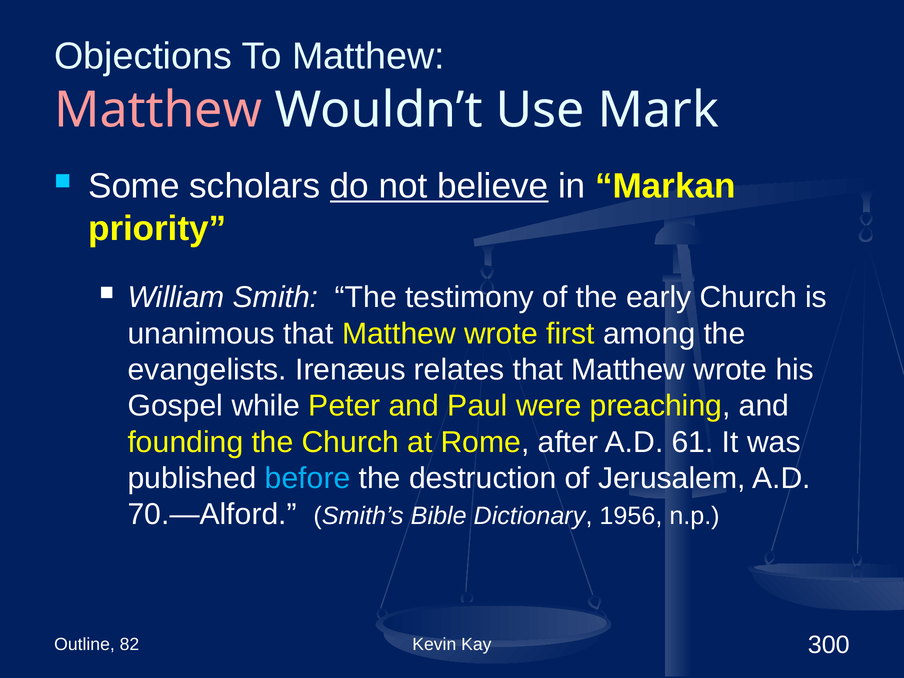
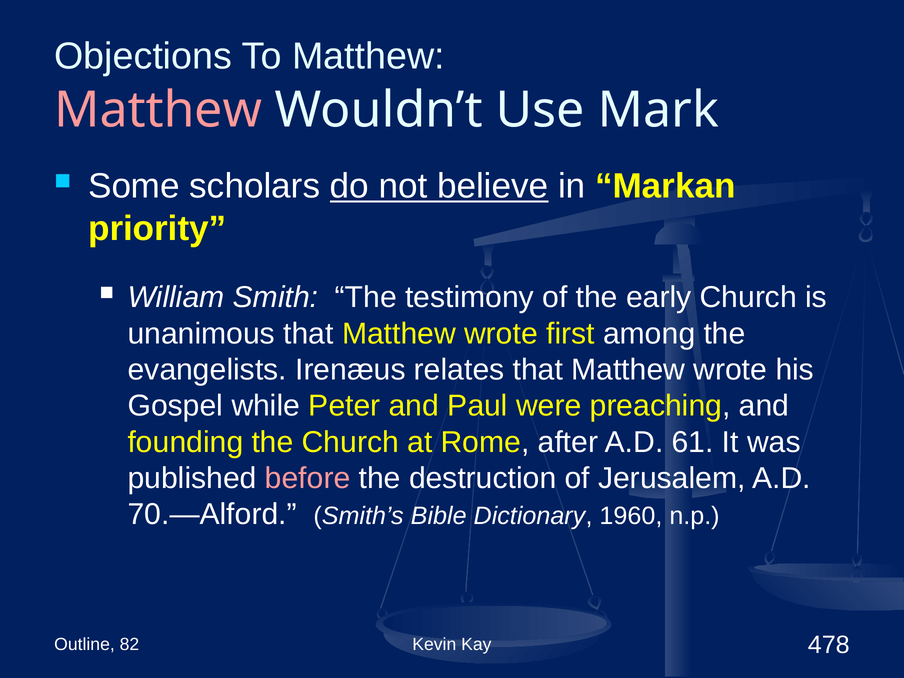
before colour: light blue -> pink (308, 478)
1956: 1956 -> 1960 (631, 516)
300: 300 -> 478 (829, 645)
